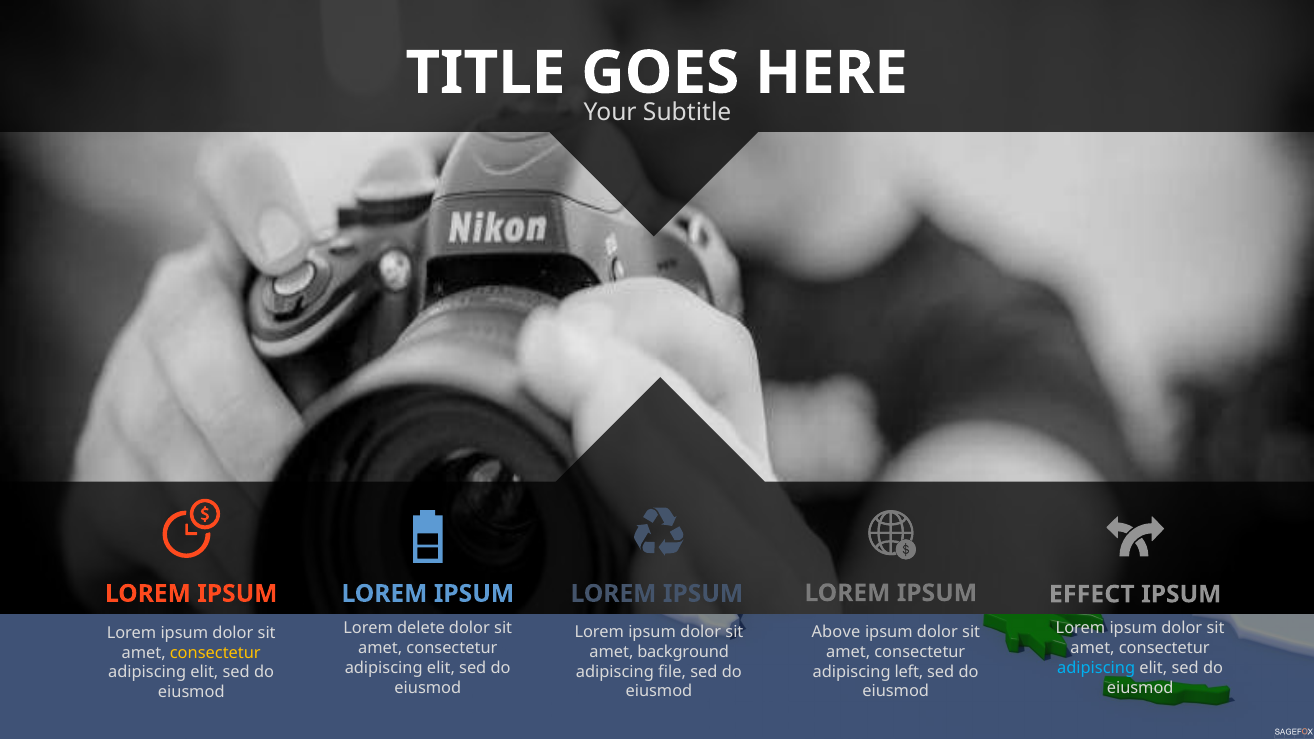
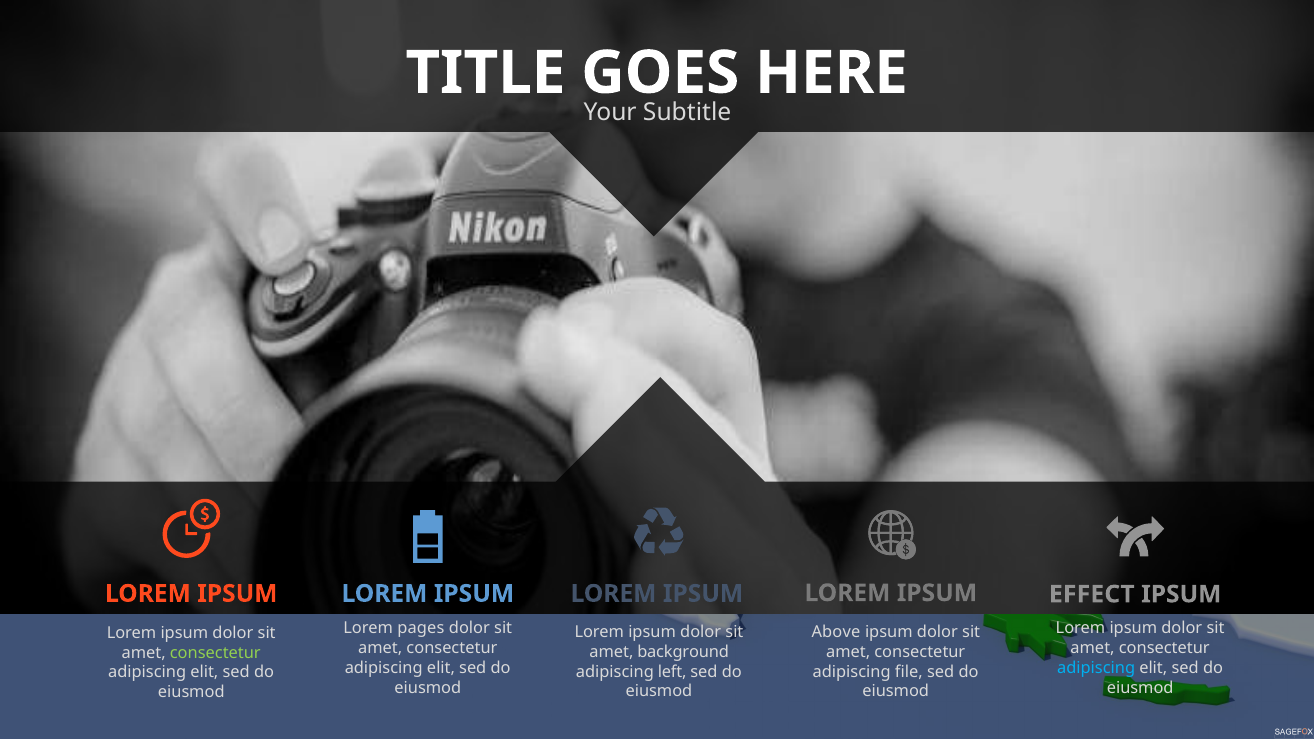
delete: delete -> pages (421, 629)
consectetur colour: yellow -> light green (215, 653)
file: file -> left (672, 672)
left: left -> file (909, 672)
